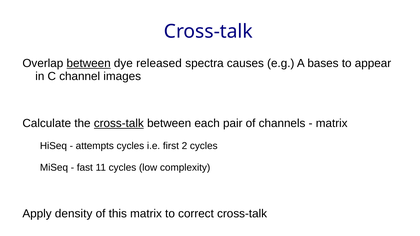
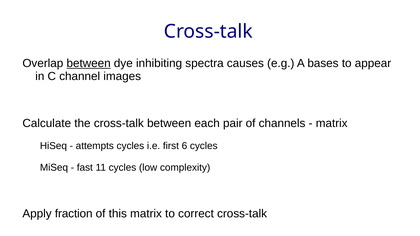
released: released -> inhibiting (159, 63)
cross-talk underline: present -> none (119, 124)
2: 2 -> 6 (184, 146)
density: density -> fraction (74, 214)
